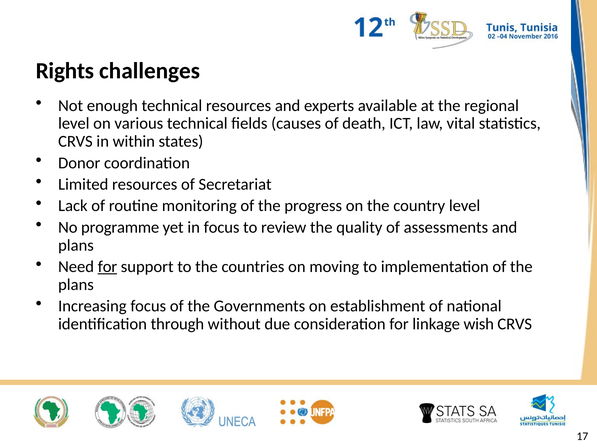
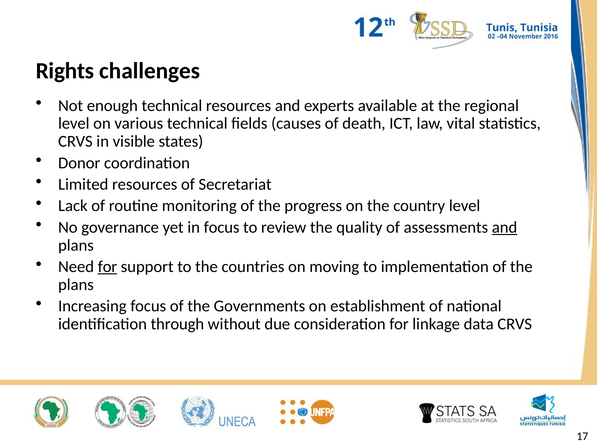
within: within -> visible (134, 141)
programme: programme -> governance (120, 227)
and underline: none -> present (505, 227)
wish: wish -> data (479, 324)
